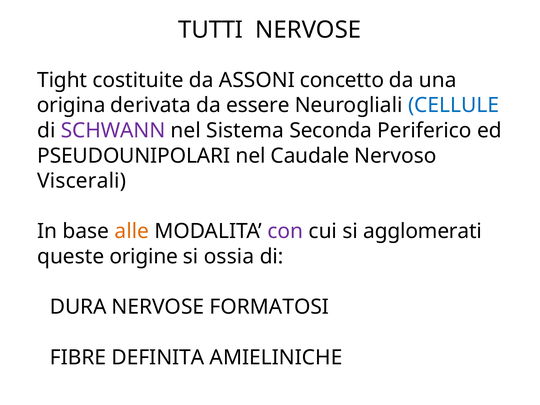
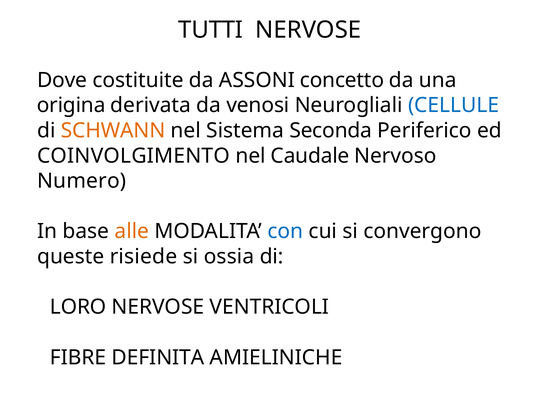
Tight: Tight -> Dove (62, 80)
essere: essere -> venosi (258, 105)
SCHWANN colour: purple -> orange (113, 131)
PSEUDOUNIPOLARI: PSEUDOUNIPOLARI -> COINVOLGIMENTO (134, 156)
Viscerali: Viscerali -> Numero (82, 181)
con colour: purple -> blue (285, 231)
agglomerati: agglomerati -> convergono (422, 231)
origine: origine -> risiede (143, 257)
DURA: DURA -> LORO (78, 307)
FORMATOSI: FORMATOSI -> VENTRICOLI (269, 307)
